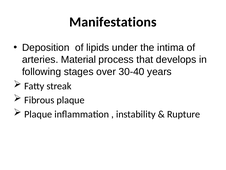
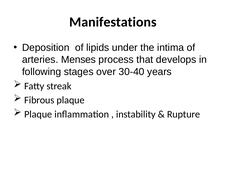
Material: Material -> Menses (78, 59)
